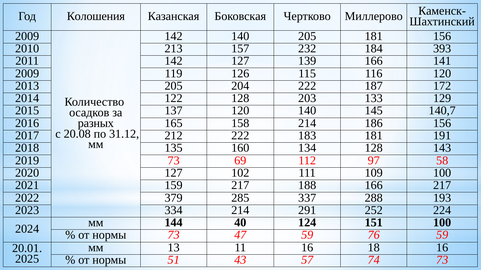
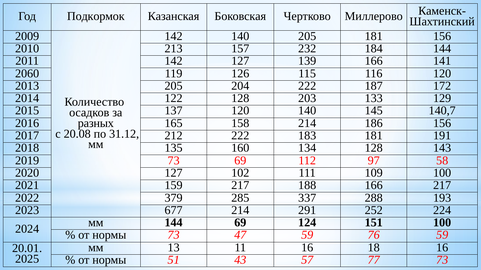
Колошения: Колошения -> Подкормок (96, 16)
184 393: 393 -> 144 (442, 49)
2009: 2009 -> 2060 (27, 74)
334: 334 -> 677 (174, 211)
144 40: 40 -> 69 (240, 223)
74: 74 -> 77 (374, 260)
